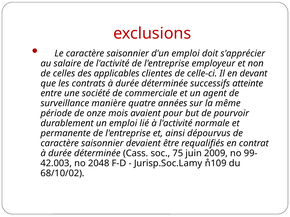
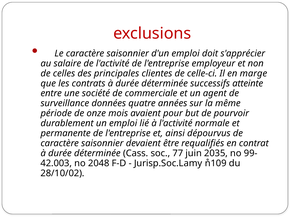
applicables: applicables -> principales (117, 74)
devant: devant -> marge (253, 74)
manière: manière -> données (109, 104)
75: 75 -> 77 (178, 154)
2009: 2009 -> 2035 (216, 154)
68/10/02: 68/10/02 -> 28/10/02 (63, 174)
